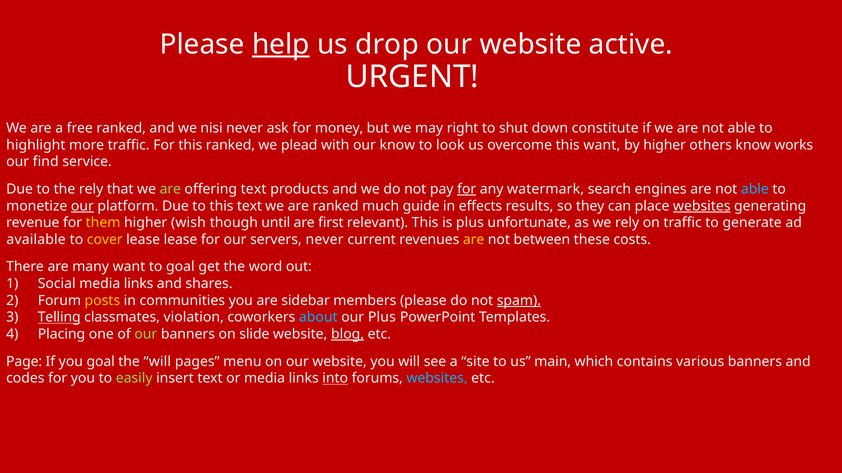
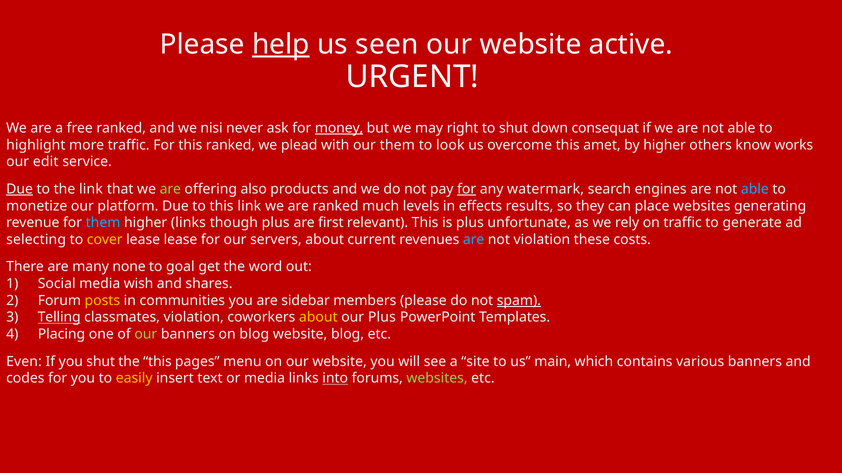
drop: drop -> seen (387, 45)
money underline: none -> present (339, 128)
constitute: constitute -> consequat (605, 128)
our know: know -> them (397, 145)
this want: want -> amet (602, 145)
find: find -> edit (46, 162)
Due underline: none -> present (20, 189)
the rely: rely -> link (91, 189)
offering text: text -> also (254, 189)
our underline: present -> none (82, 206)
this text: text -> link (249, 206)
guide: guide -> levels (421, 206)
websites underline: present -> none (702, 206)
them colour: yellow -> light blue (103, 223)
higher wish: wish -> links (188, 223)
though until: until -> plus (276, 223)
available: available -> selecting (36, 240)
servers never: never -> about (325, 240)
are colour: yellow -> light blue (474, 240)
not between: between -> violation (542, 240)
many want: want -> none (129, 267)
Social media links: links -> wish (139, 284)
about colour: light blue -> yellow (318, 318)
on slide: slide -> blog (254, 335)
blog underline: present -> none (348, 335)
Page: Page -> Even (24, 362)
you goal: goal -> shut (101, 362)
the will: will -> this (157, 362)
easily colour: light green -> yellow (134, 379)
websites colour: light blue -> light green (437, 379)
